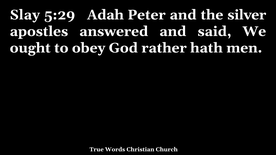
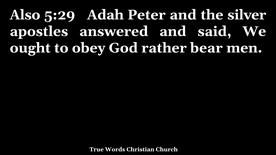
Slay: Slay -> Also (25, 15)
hath: hath -> bear (206, 48)
